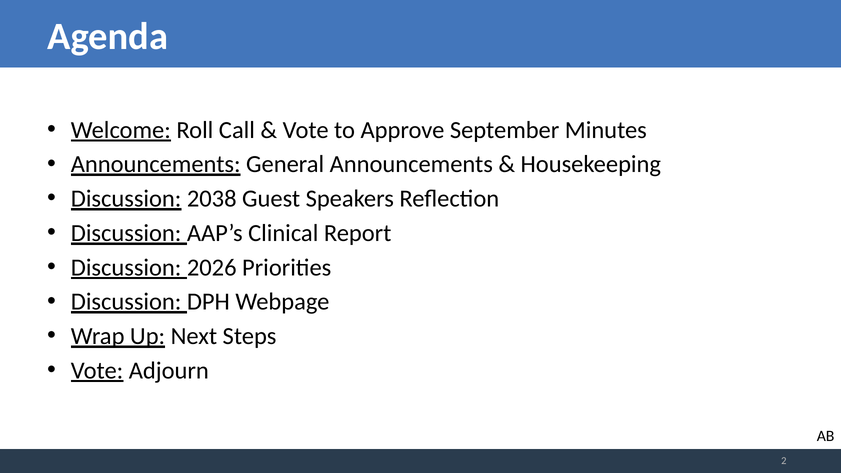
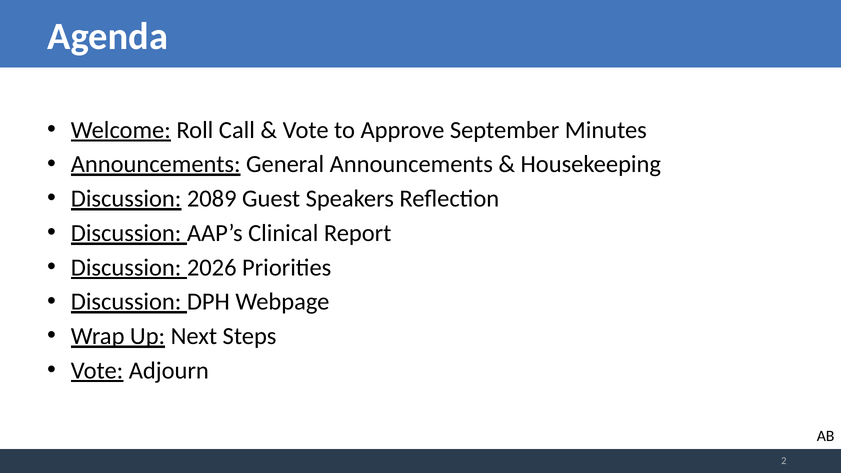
2038: 2038 -> 2089 (212, 199)
